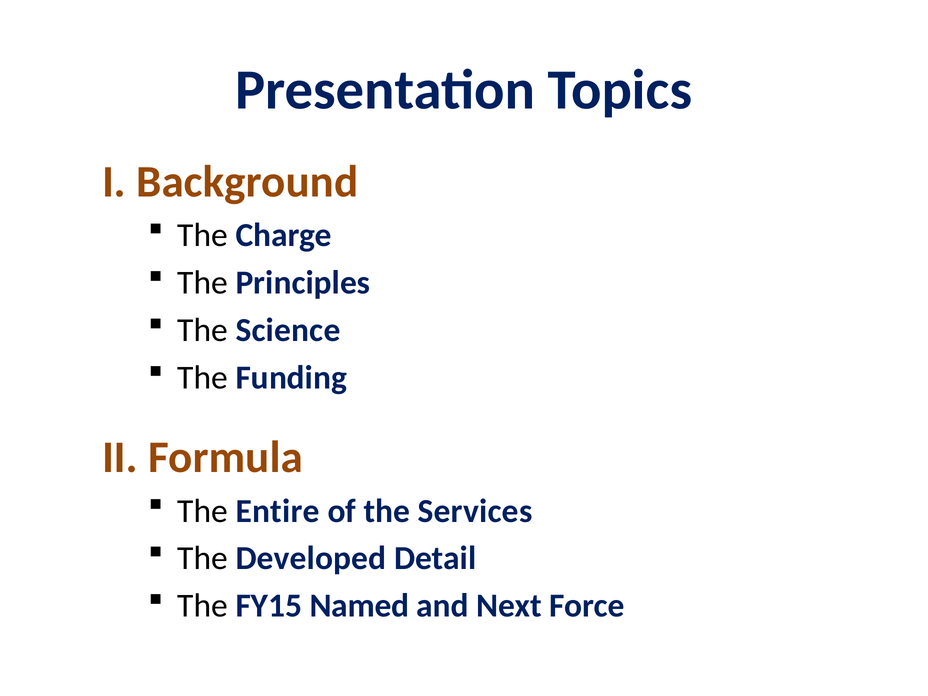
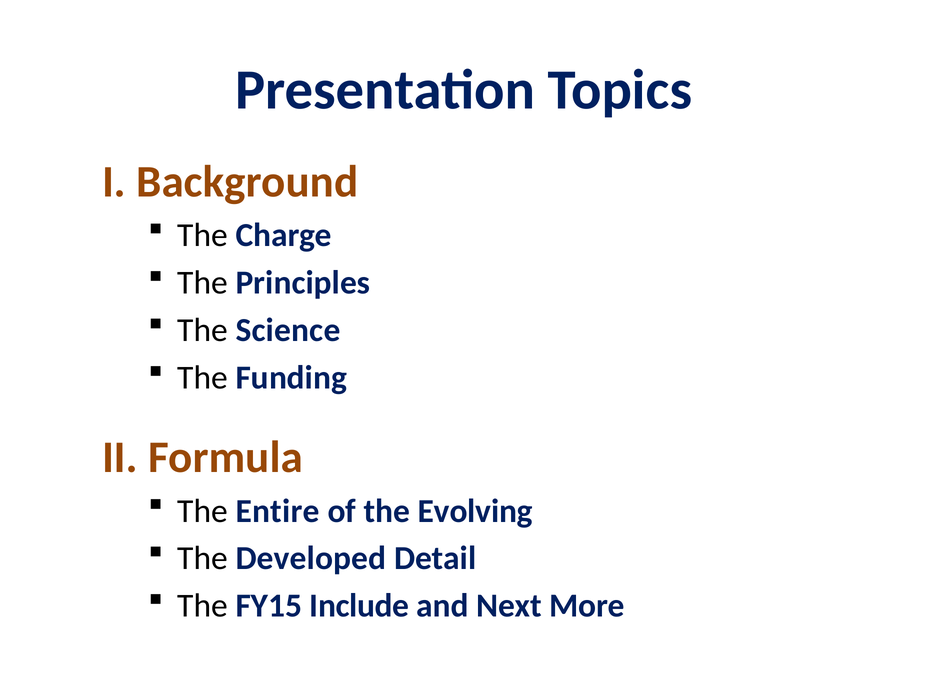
Services: Services -> Evolving (475, 511)
Named: Named -> Include (359, 606)
Force: Force -> More (587, 606)
